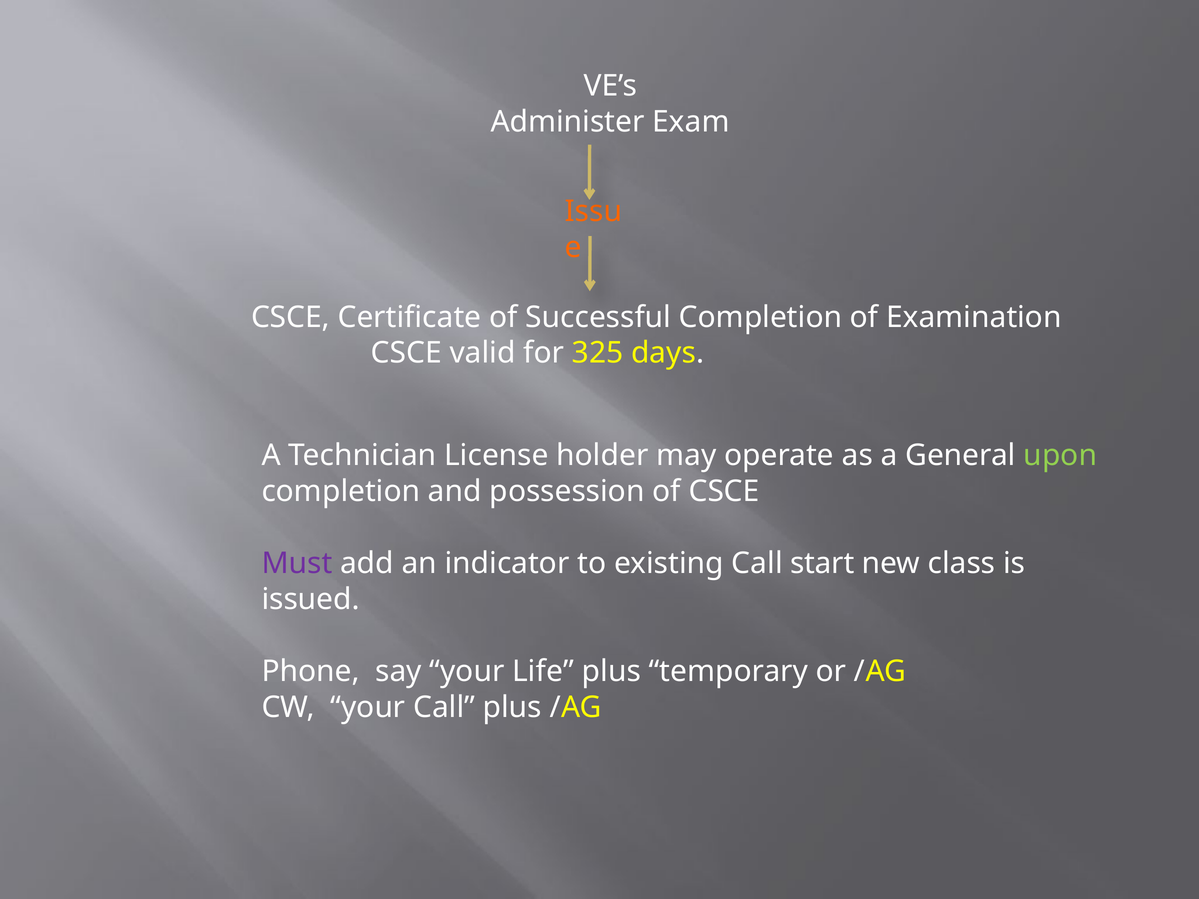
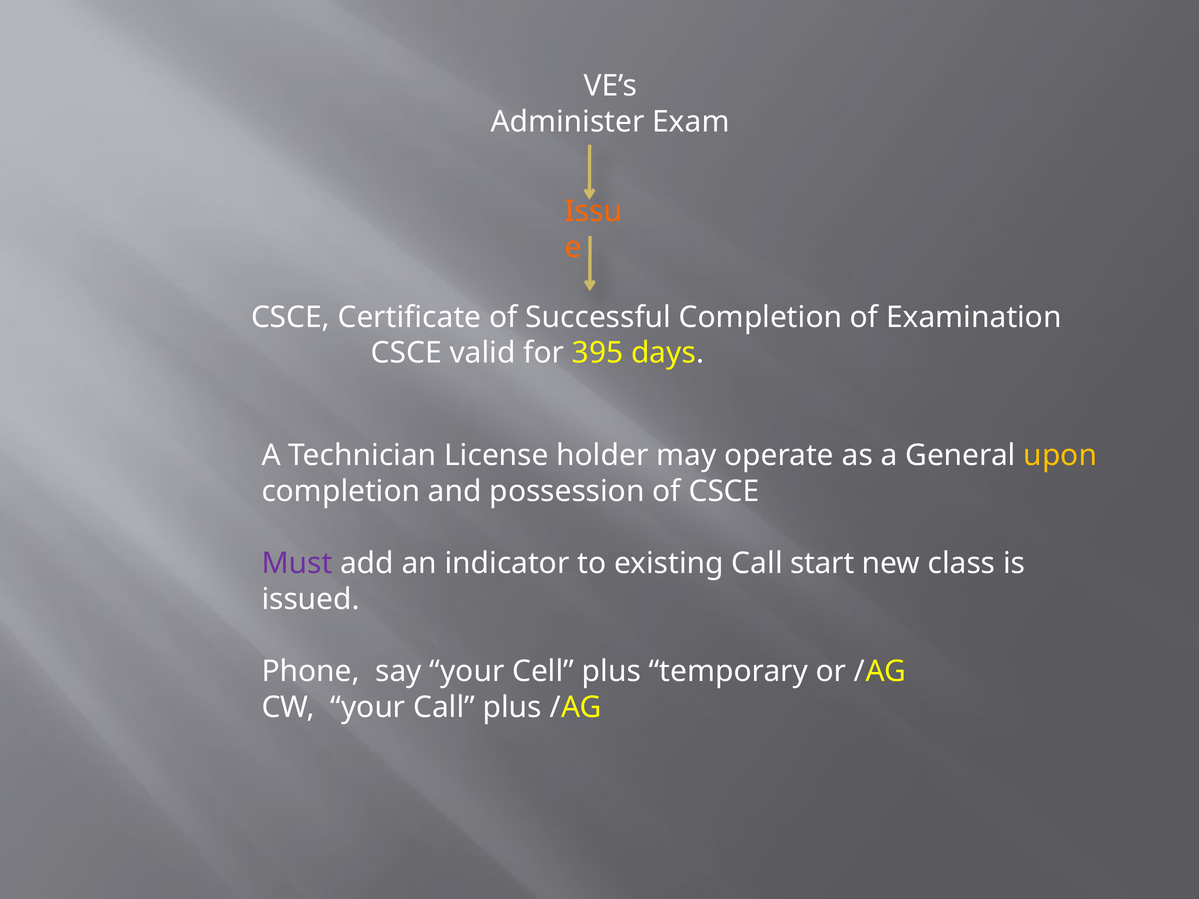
325: 325 -> 395 (598, 353)
upon colour: light green -> yellow (1060, 456)
Life: Life -> Cell (543, 671)
